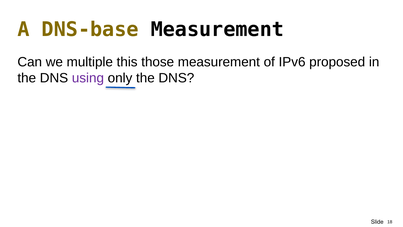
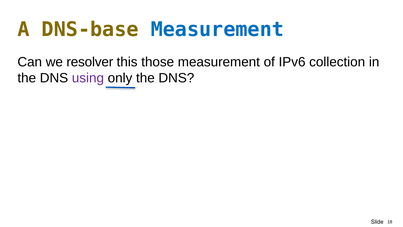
Measurement colour: black -> blue (217, 29)
multiple: multiple -> resolver (90, 62)
proposed: proposed -> collection (337, 62)
